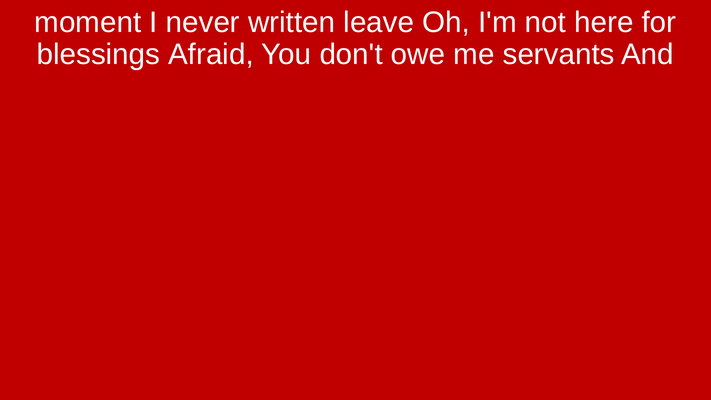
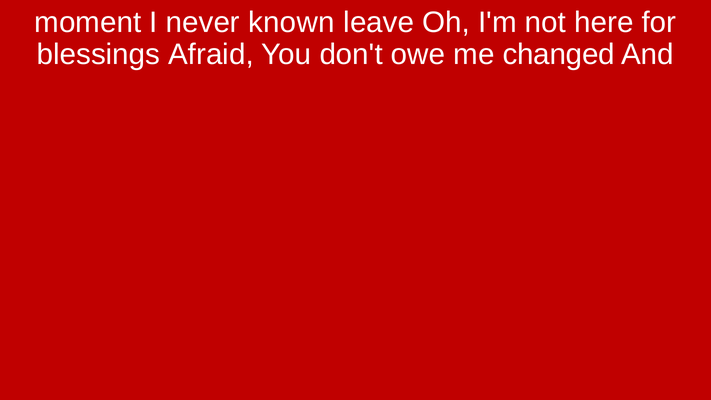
written: written -> known (292, 23)
servants: servants -> changed (559, 55)
